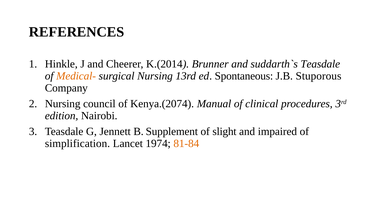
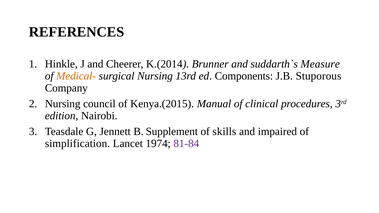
Teasdale: Teasdale -> Measure (320, 64)
Spontaneous: Spontaneous -> Components (244, 76)
Kenya.(2074: Kenya.(2074 -> Kenya.(2015 (162, 104)
slight: slight -> skills (224, 132)
81-84 colour: orange -> purple (186, 144)
